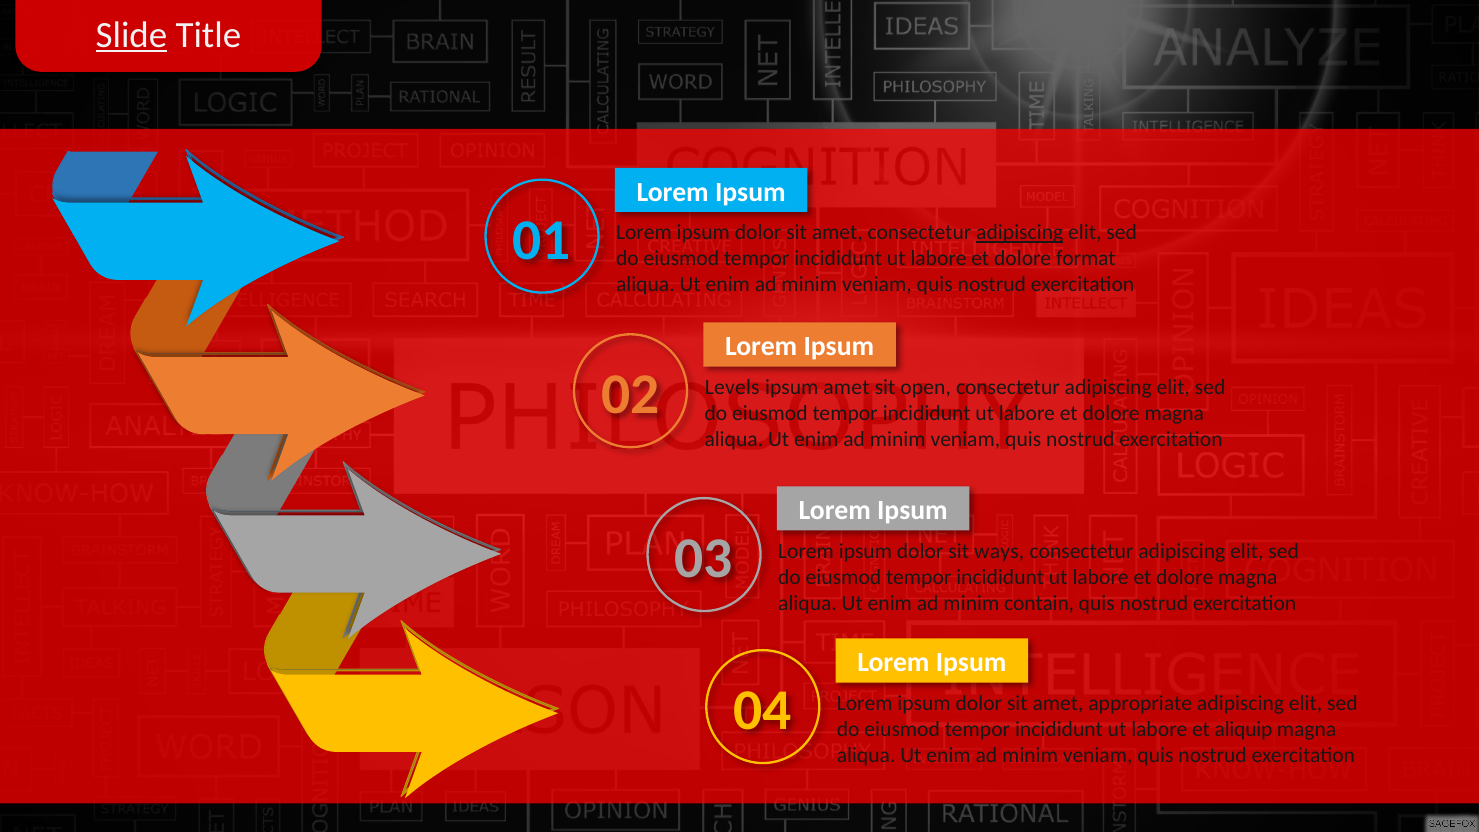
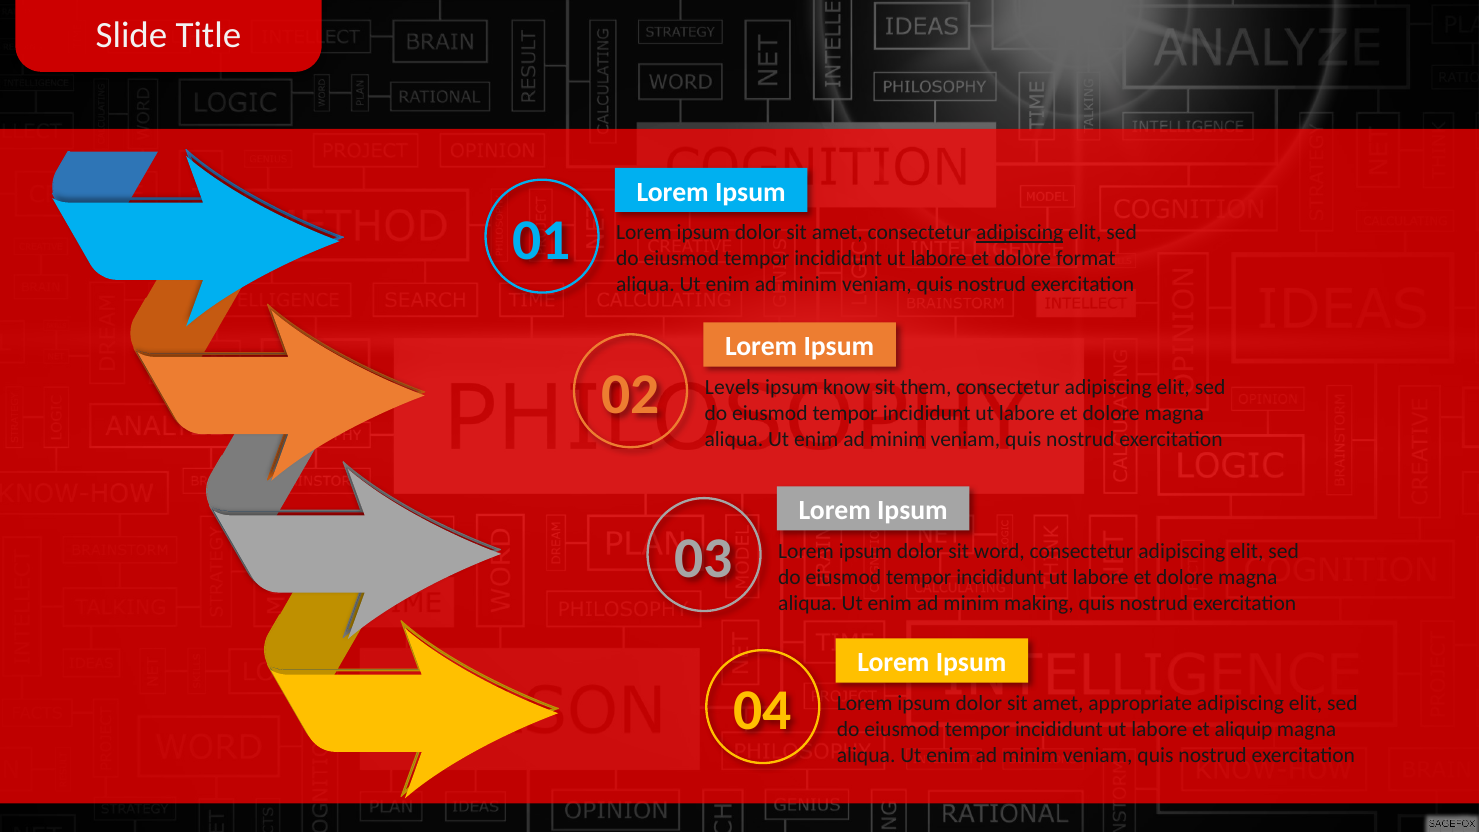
Slide underline: present -> none (131, 35)
ipsum amet: amet -> know (847, 387)
open: open -> them (926, 387)
ways: ways -> word (999, 551)
contain: contain -> making (1039, 603)
